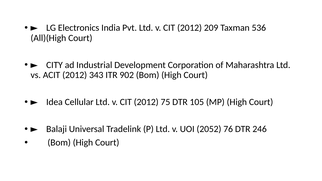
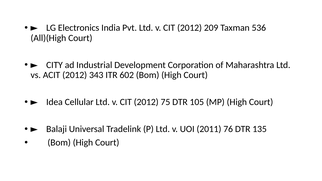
902: 902 -> 602 (127, 75)
2052: 2052 -> 2011 (209, 129)
246: 246 -> 135 (260, 129)
